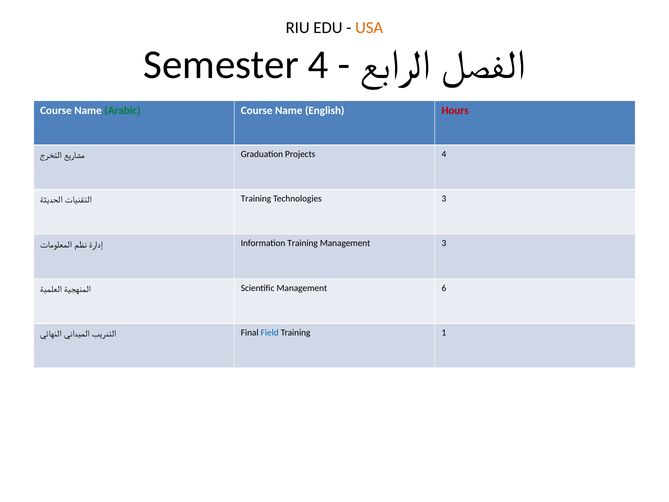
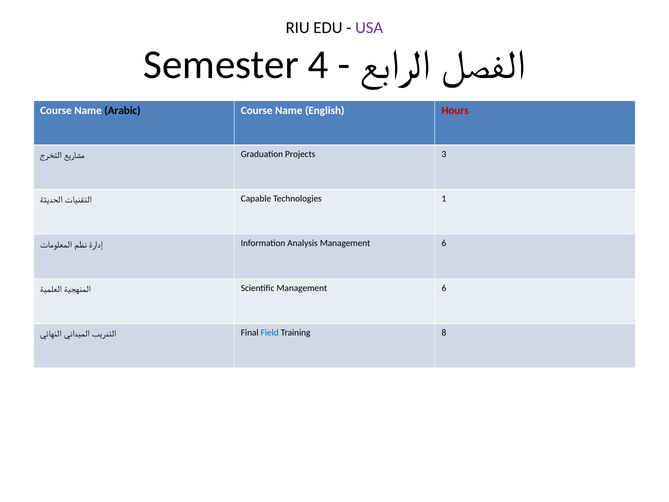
USA colour: orange -> purple (369, 28)
Arabic colour: green -> black (122, 111)
Projects 4: 4 -> 3 (444, 154)
Training: Training -> Capable (256, 199)
Technologies 3: 3 -> 1 (444, 199)
Information Training: Training -> Analysis (303, 243)
3: 3 -> 6 (444, 243)
1: 1 -> 8 (444, 332)
